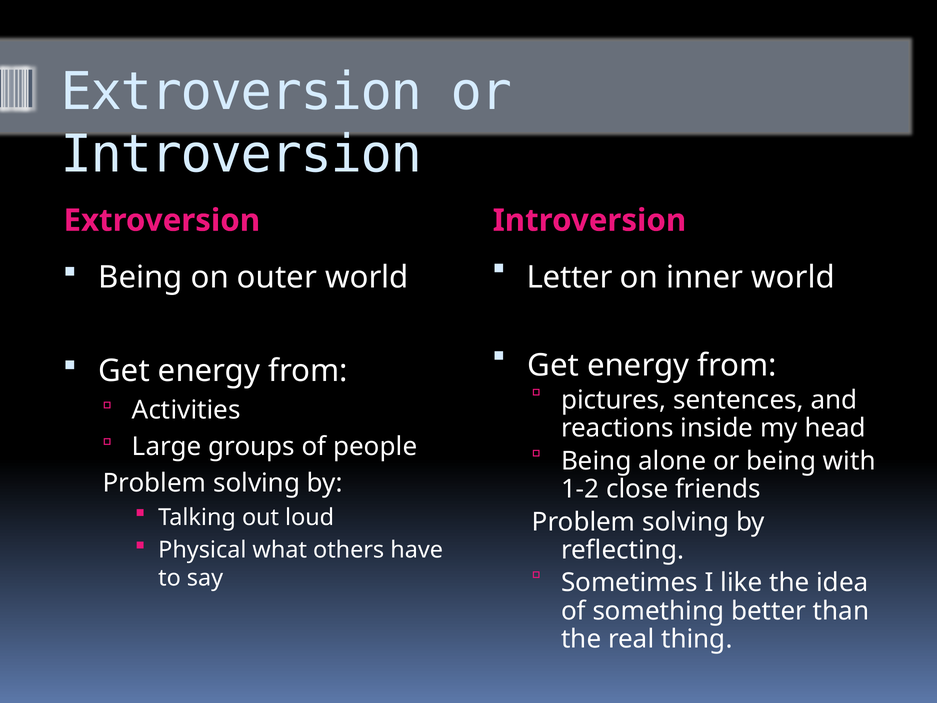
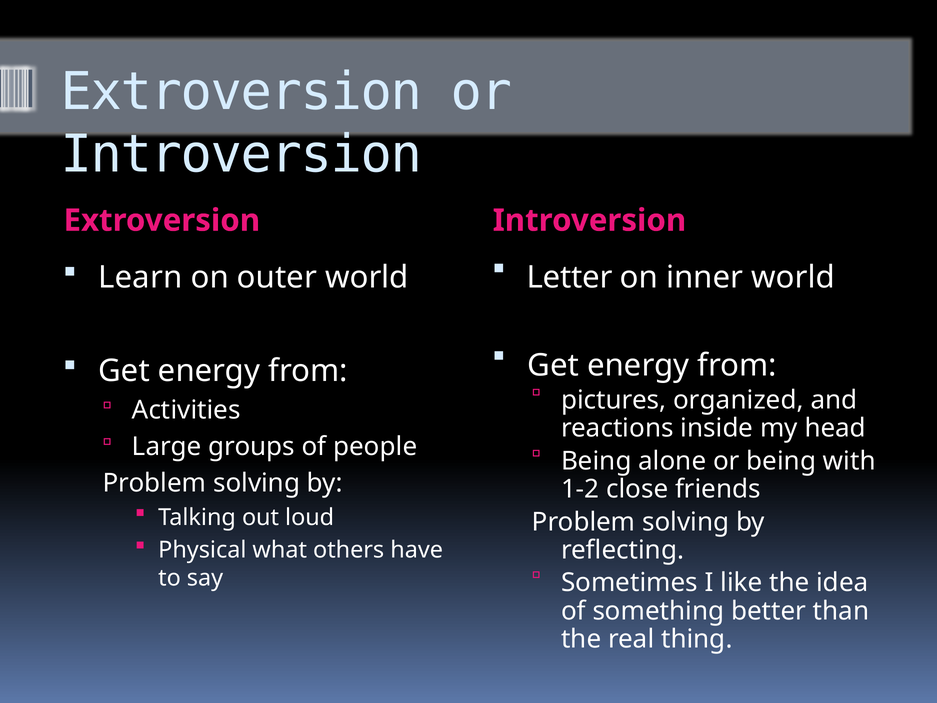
Being: Being -> Learn (140, 278)
sentences: sentences -> organized (738, 400)
